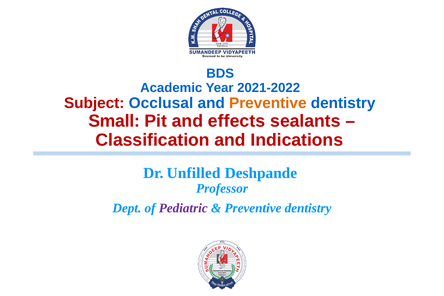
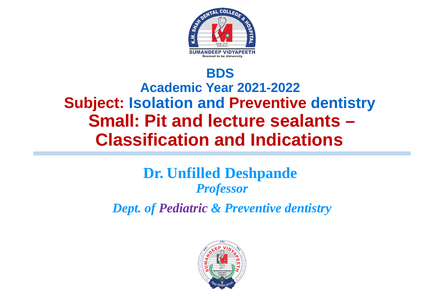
Occlusal: Occlusal -> Isolation (161, 103)
Preventive colour: orange -> red (268, 103)
effects: effects -> lecture (237, 121)
